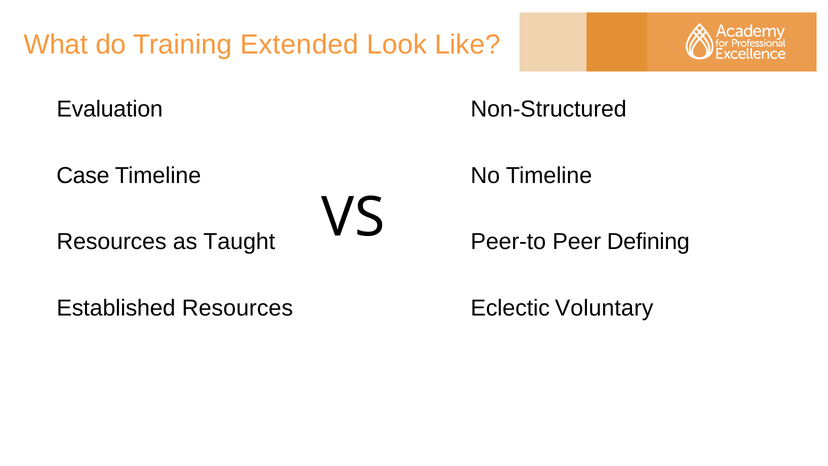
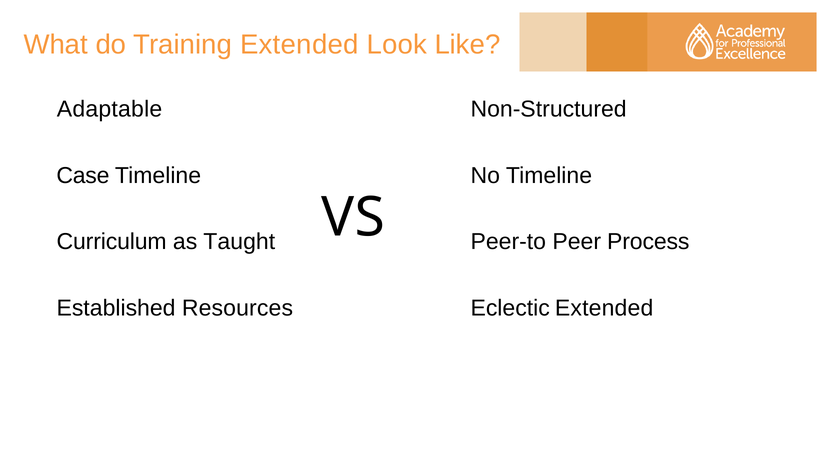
Evaluation: Evaluation -> Adaptable (110, 109)
Resources: Resources -> Curriculum (112, 242)
Defining: Defining -> Process (648, 242)
Eclectic Voluntary: Voluntary -> Extended (604, 308)
